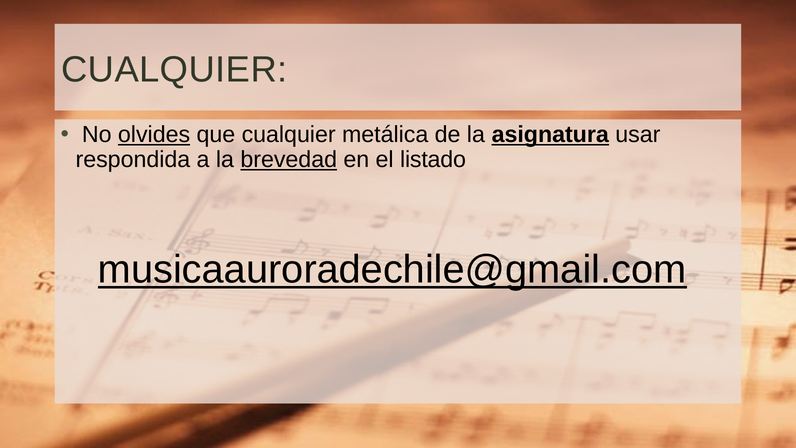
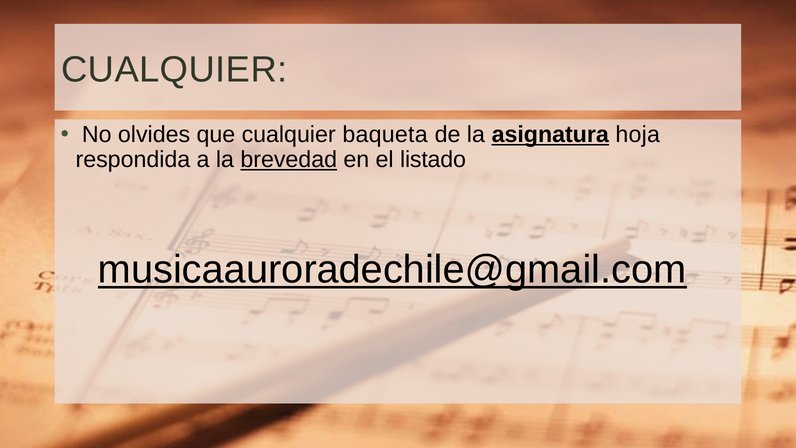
olvides underline: present -> none (154, 135)
metálica: metálica -> baqueta (385, 135)
usar: usar -> hoja (638, 135)
